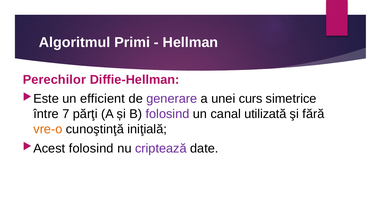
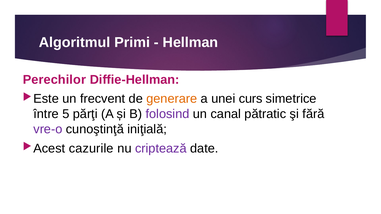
efficient: efficient -> frecvent (103, 99)
generare colour: purple -> orange (172, 99)
7: 7 -> 5 (66, 114)
utilizată: utilizată -> pătratic (265, 114)
vre-o colour: orange -> purple (48, 129)
folosind: folosind -> cazurile (91, 149)
